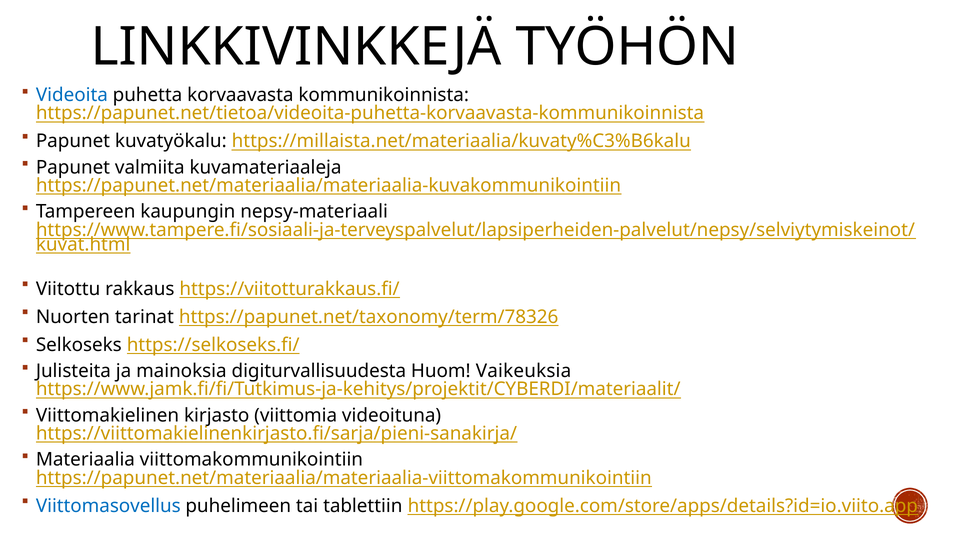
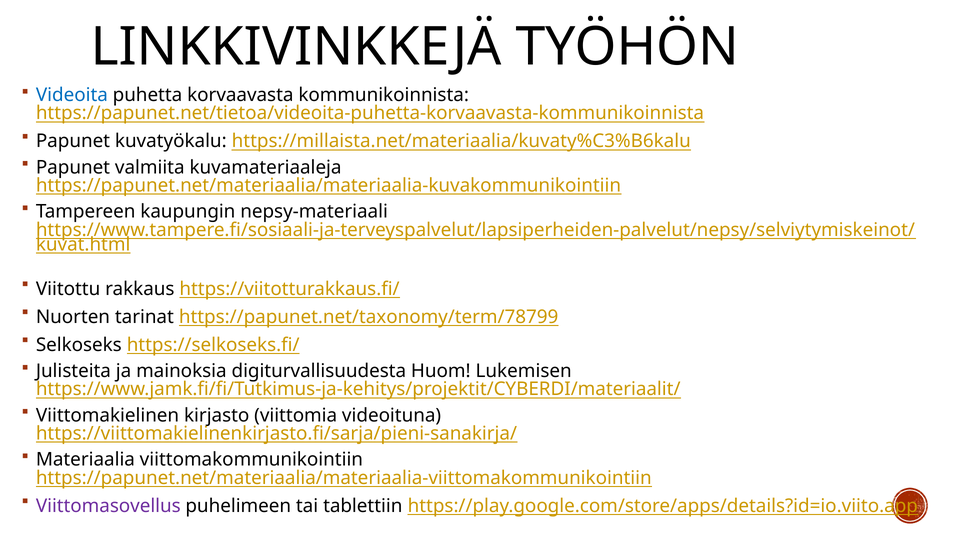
https://papunet.net/taxonomy/term/78326: https://papunet.net/taxonomy/term/78326 -> https://papunet.net/taxonomy/term/78799 (369, 317)
Vaikeuksia: Vaikeuksia -> Lukemisen (524, 371)
Viittomasovellus colour: blue -> purple (108, 505)
